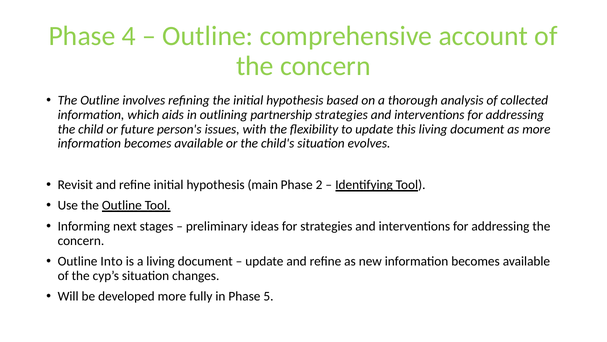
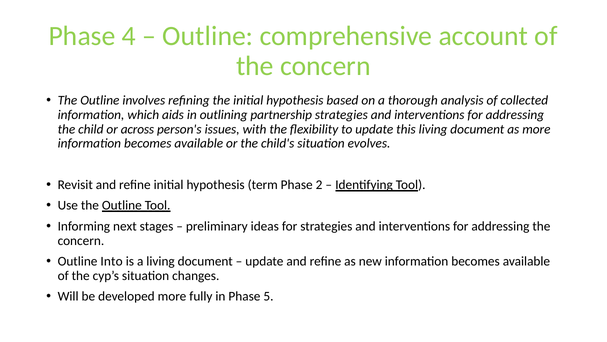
future: future -> across (137, 129)
main: main -> term (263, 185)
